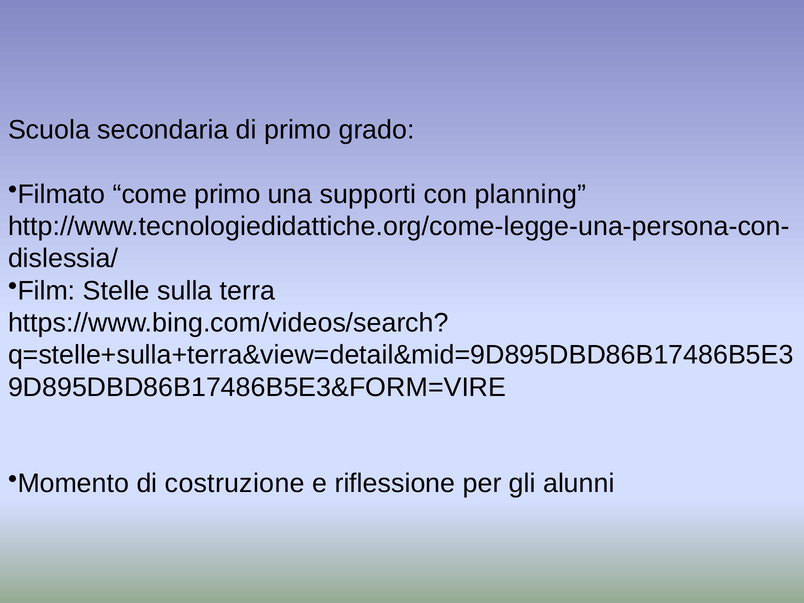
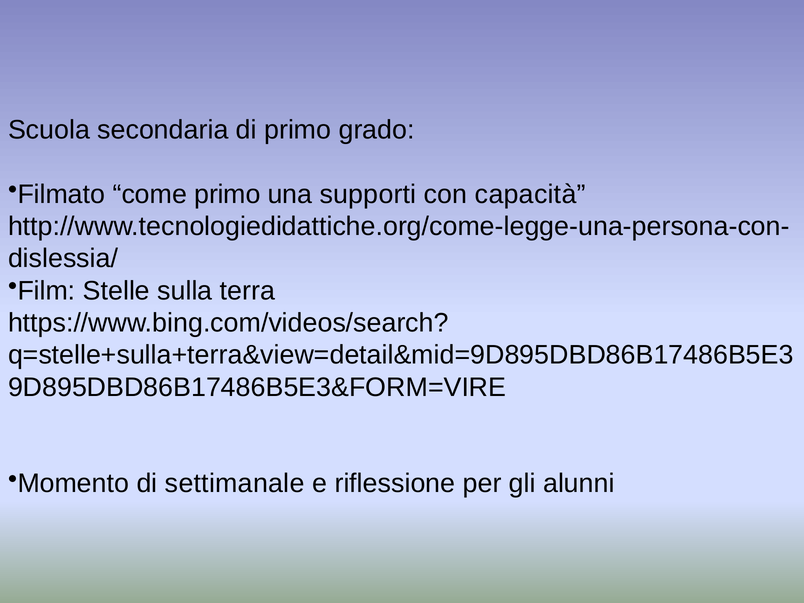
planning: planning -> capacità (530, 194)
costruzione: costruzione -> settimanale (235, 484)
